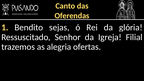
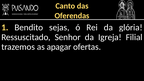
alegria: alegria -> apagar (59, 47)
